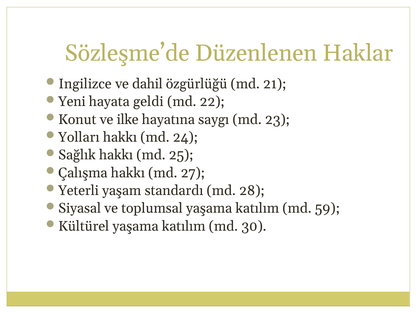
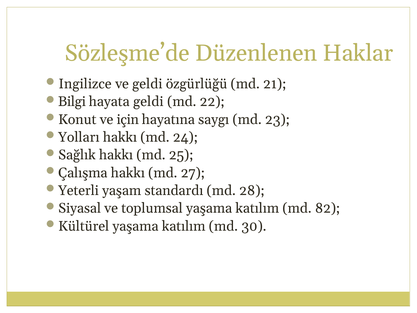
ve dahil: dahil -> geldi (147, 84)
Yeni: Yeni -> Bilgi (72, 102)
ilke: ilke -> için (128, 119)
59: 59 -> 82 (328, 208)
